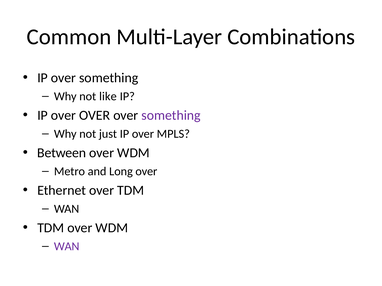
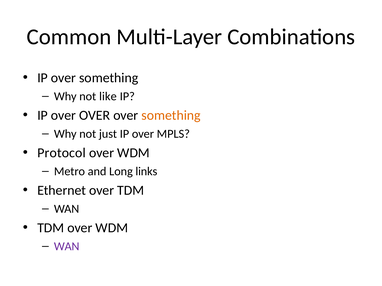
something colour: purple -> orange (171, 116)
Between: Between -> Protocol (62, 153)
Long over: over -> links (146, 172)
